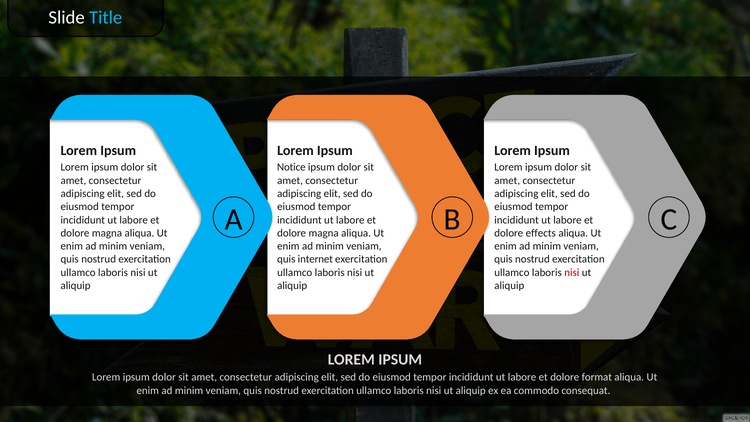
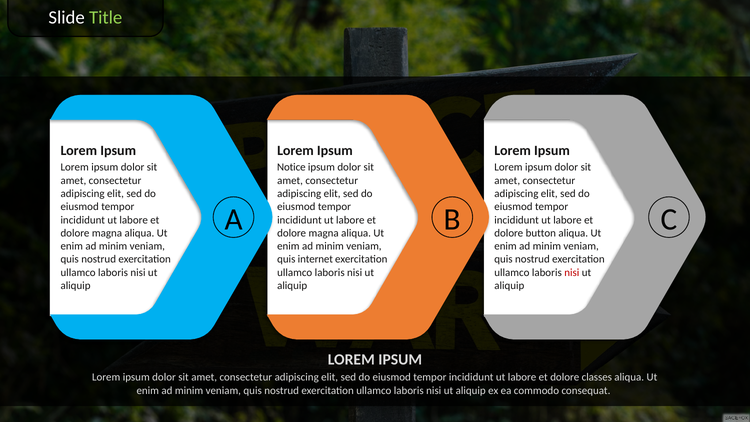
Title colour: light blue -> light green (106, 18)
effects: effects -> button (541, 233)
format: format -> classes (597, 377)
